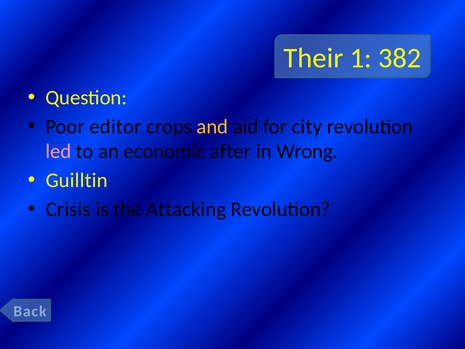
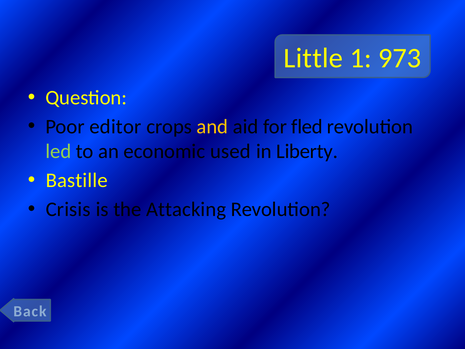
Their: Their -> Little (313, 58)
382: 382 -> 973 (400, 58)
city: city -> fled (307, 126)
led colour: pink -> light green (58, 151)
after: after -> used (230, 151)
Wrong: Wrong -> Liberty (307, 151)
Guilltin: Guilltin -> Bastille (77, 180)
